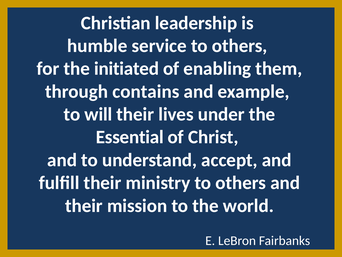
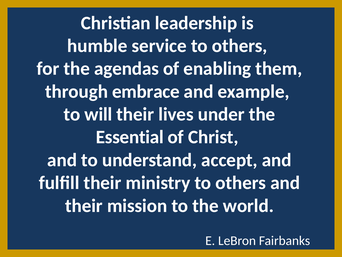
initiated: initiated -> agendas (127, 69)
contains: contains -> embrace (146, 91)
